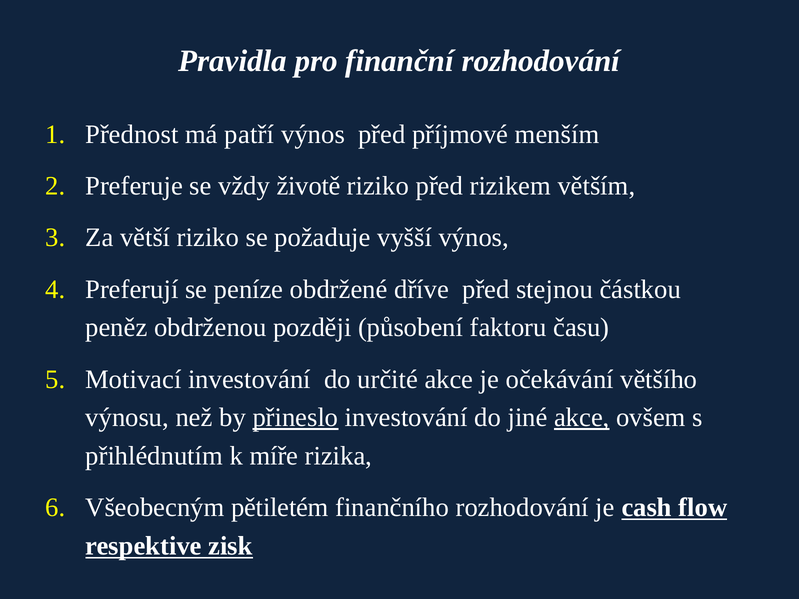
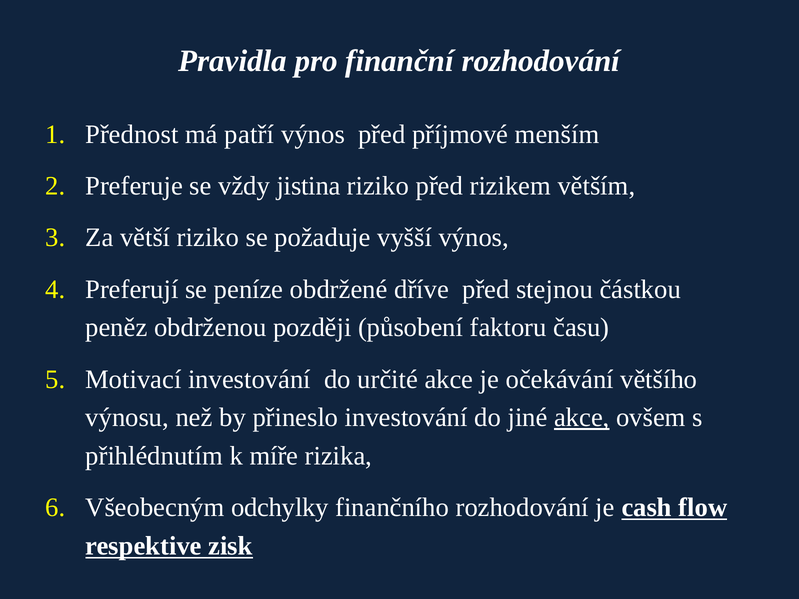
životě: životě -> jistina (309, 186)
přineslo underline: present -> none (295, 418)
pětiletém: pětiletém -> odchylky (280, 508)
